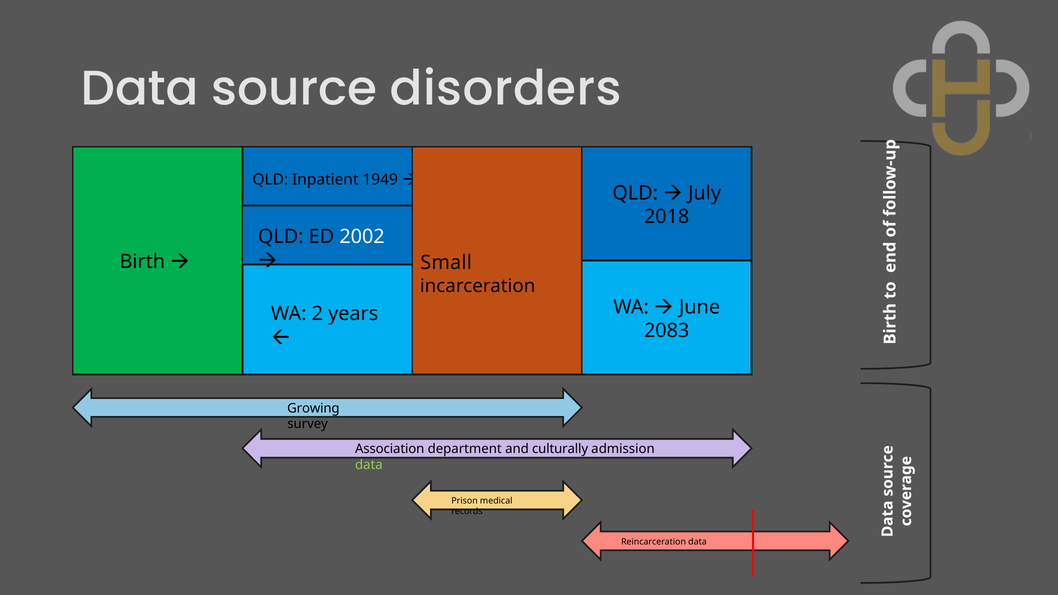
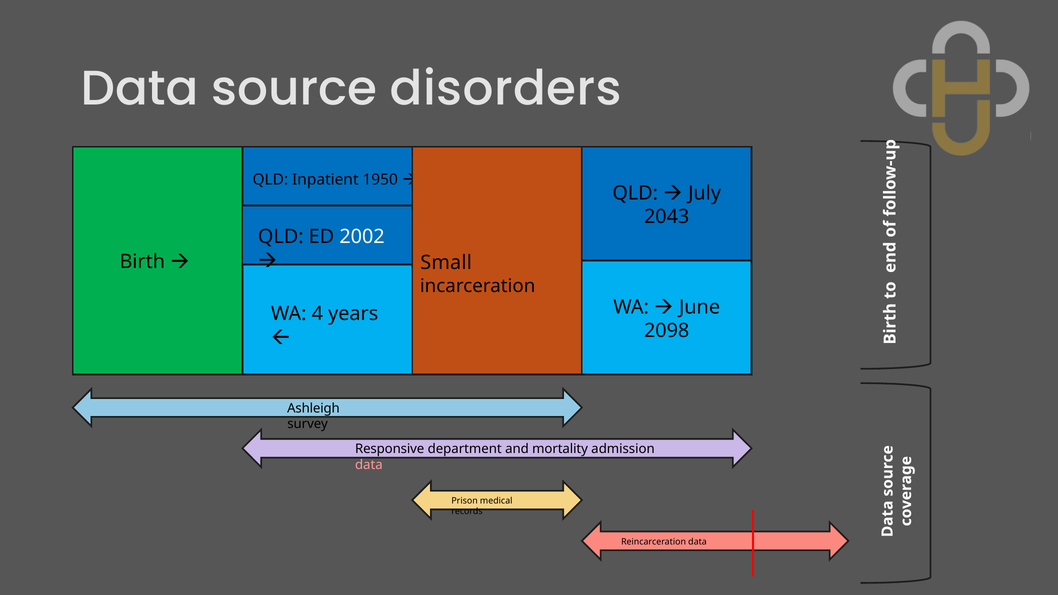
1949: 1949 -> 1950 (380, 180)
2018: 2018 -> 2043 (667, 217)
2: 2 -> 4 (317, 314)
2083: 2083 -> 2098 (667, 331)
Growing: Growing -> Ashleigh (313, 408)
Association: Association -> Responsive (390, 449)
culturally: culturally -> mortality (560, 449)
data colour: light green -> pink (369, 465)
